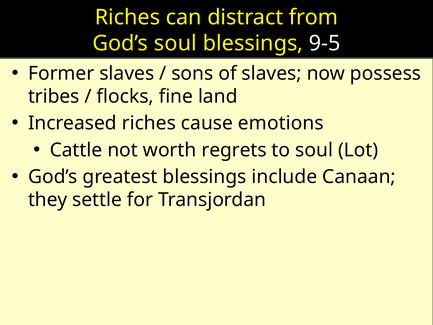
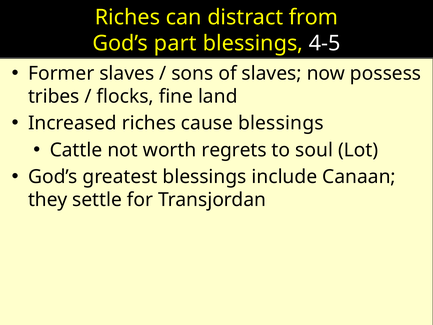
God’s soul: soul -> part (175, 43)
9-5: 9-5 -> 4-5 (325, 43)
cause emotions: emotions -> blessings (281, 123)
